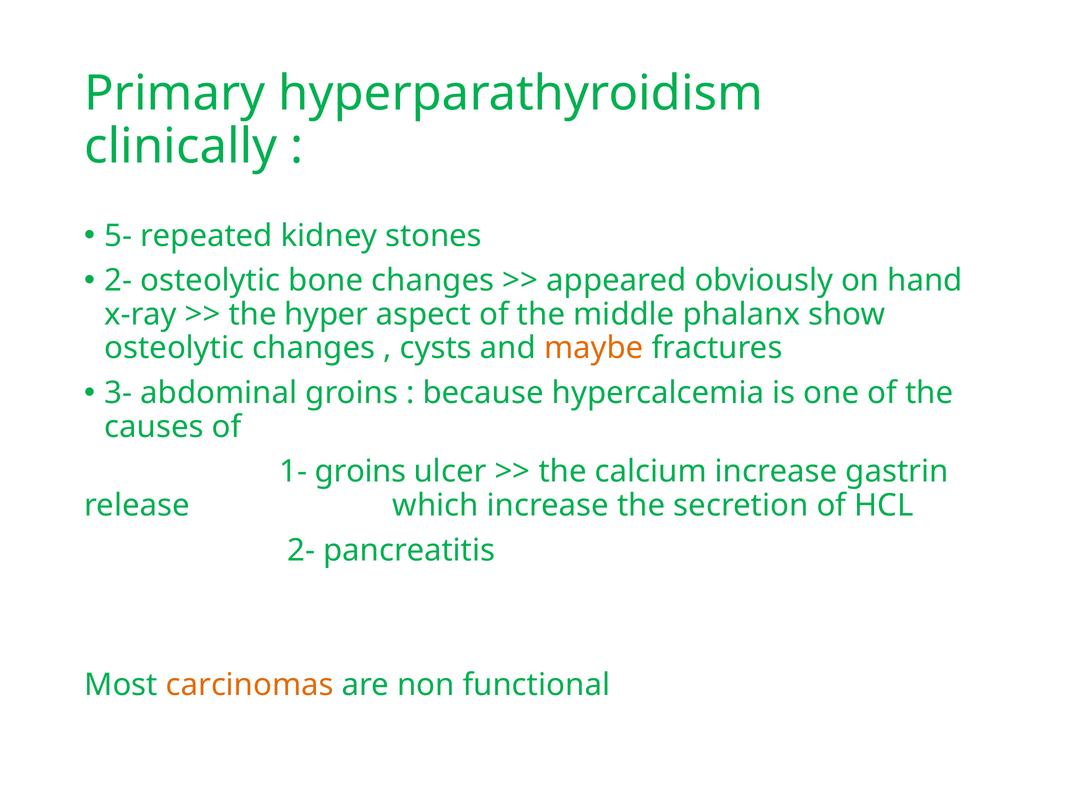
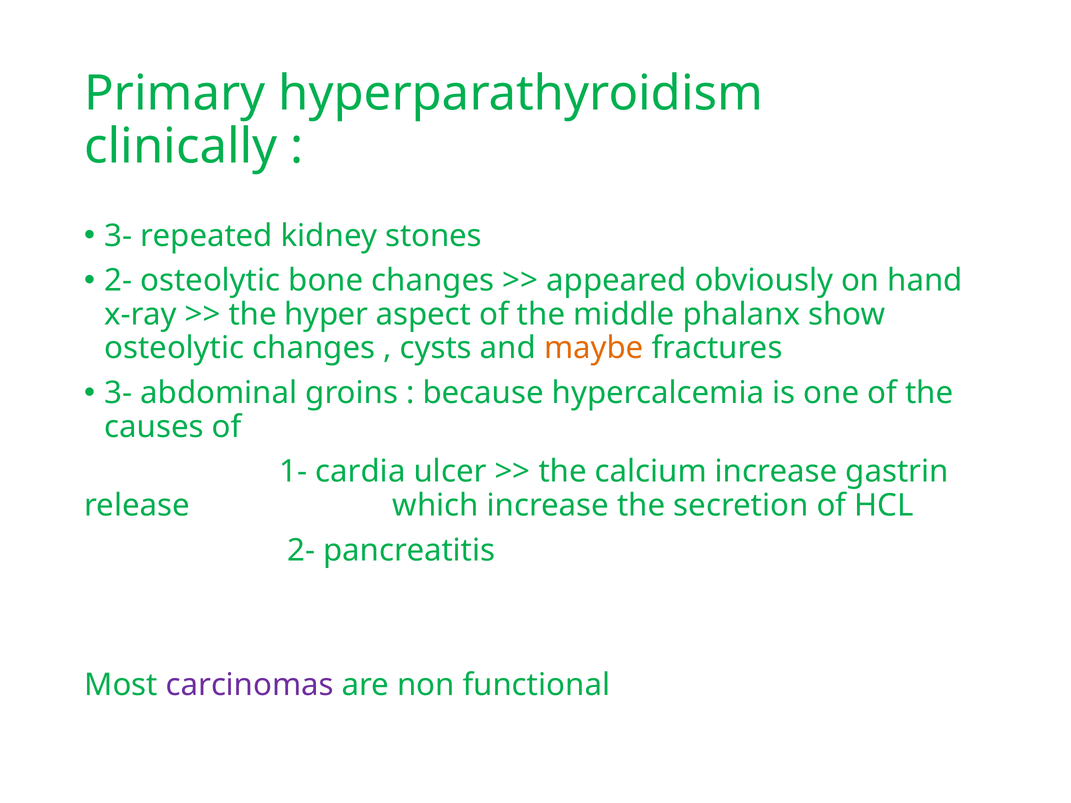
5-: 5- -> 3- (118, 236)
1- groins: groins -> cardia (360, 472)
carcinomas colour: orange -> purple (250, 685)
